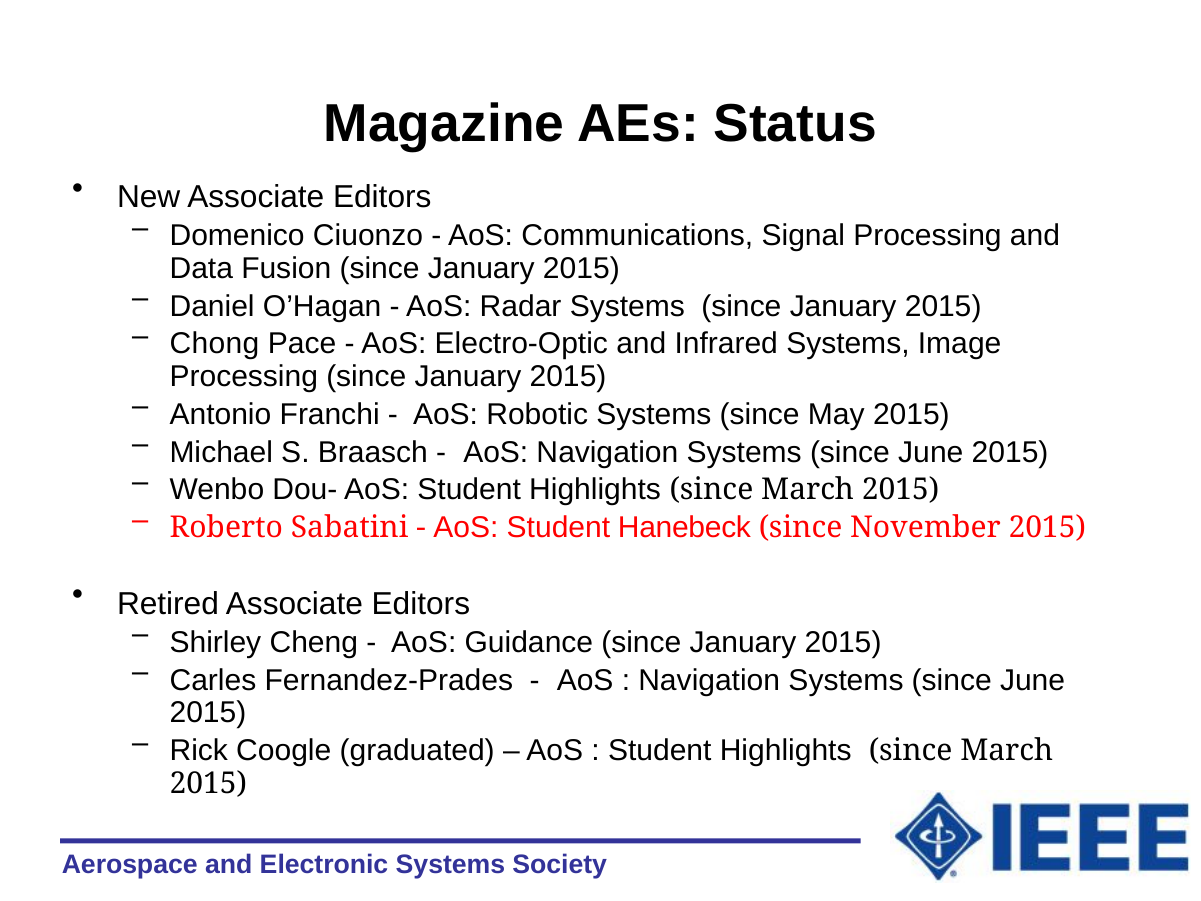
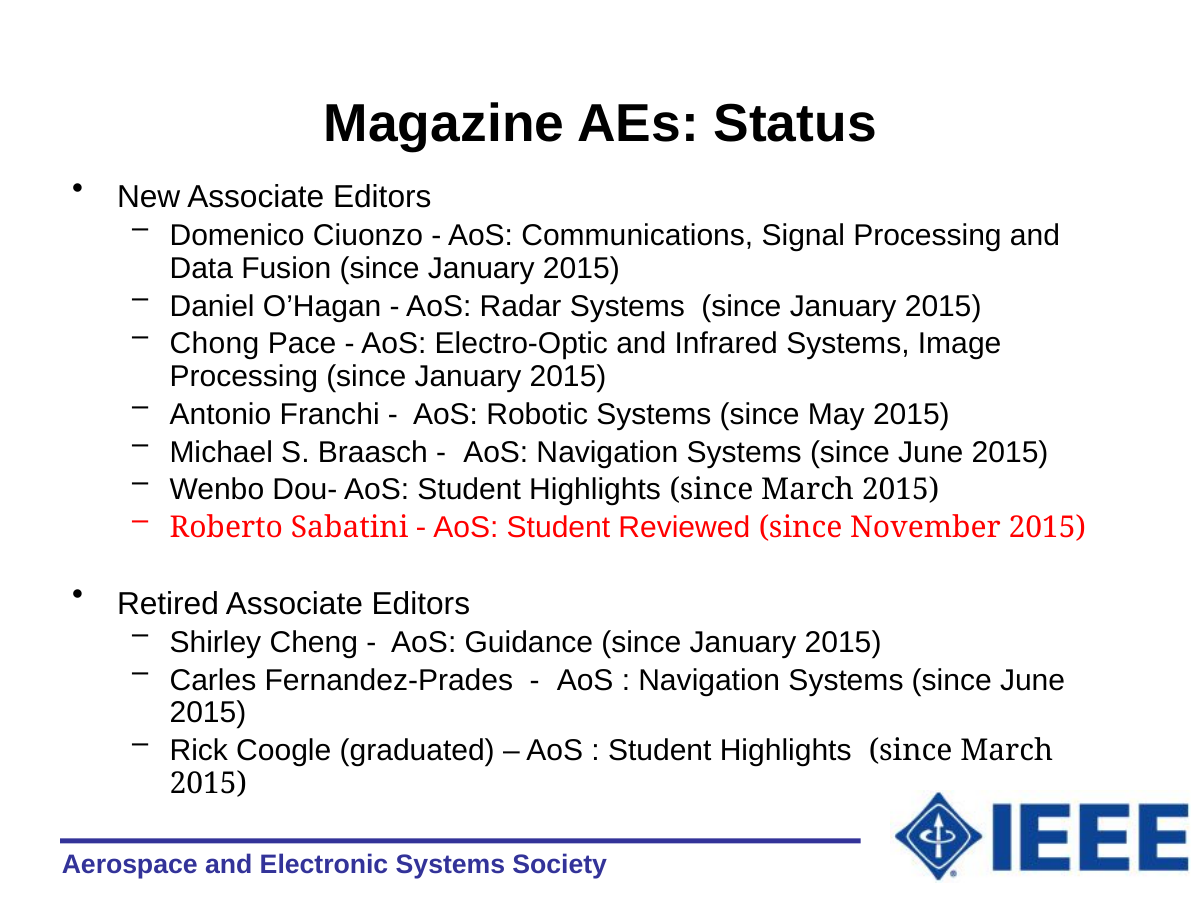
Hanebeck: Hanebeck -> Reviewed (684, 528)
